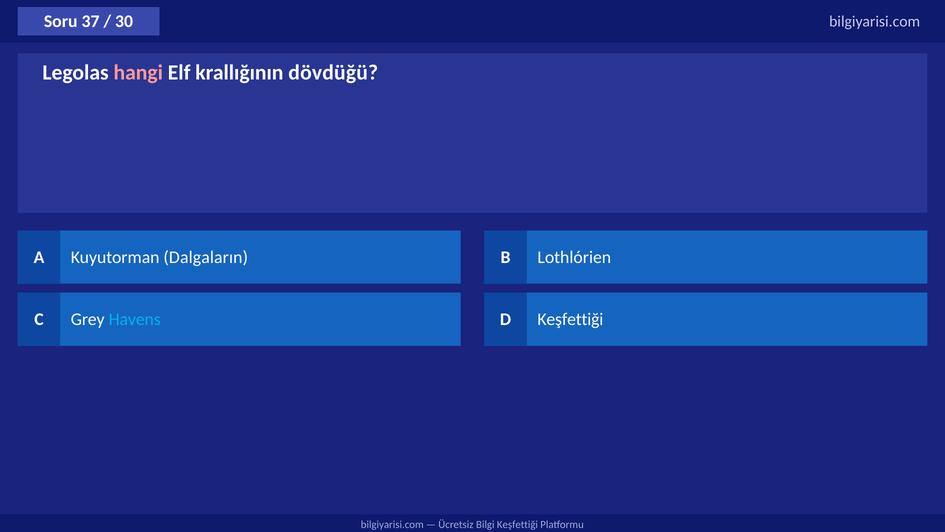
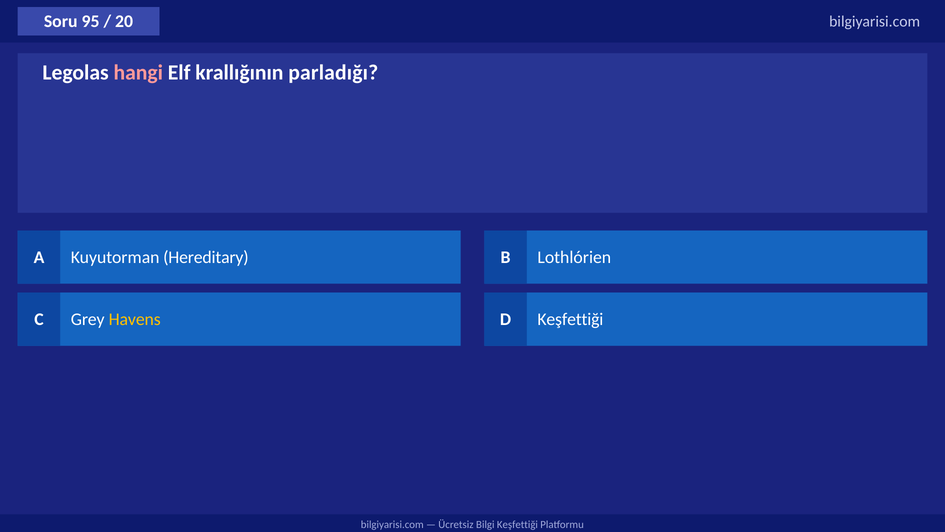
37: 37 -> 95 (91, 22)
30: 30 -> 20 (124, 22)
dövdüğü: dövdüğü -> parladığı (333, 73)
Dalgaların: Dalgaların -> Hereditary (206, 257)
Havens colour: light blue -> yellow (135, 319)
